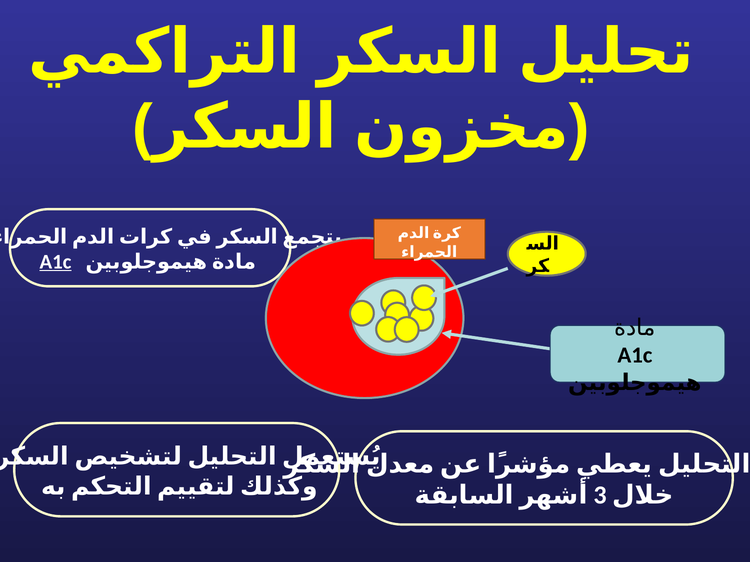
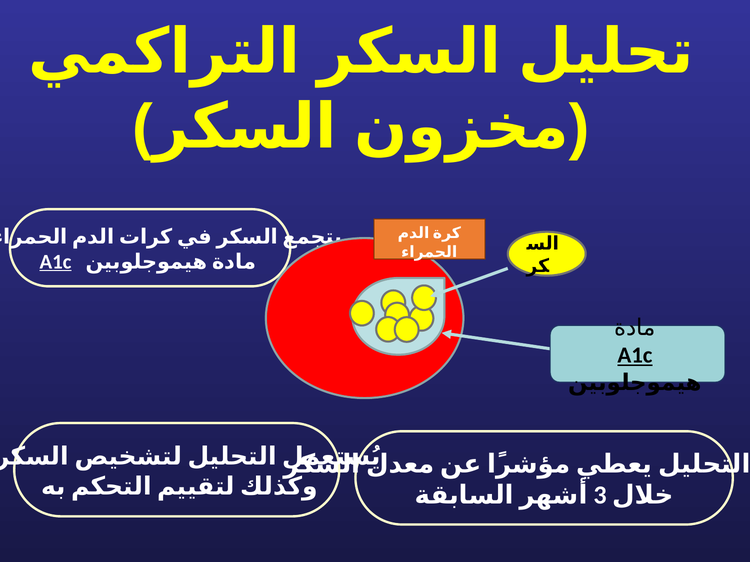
A1c underline: none -> present (635, 356)
